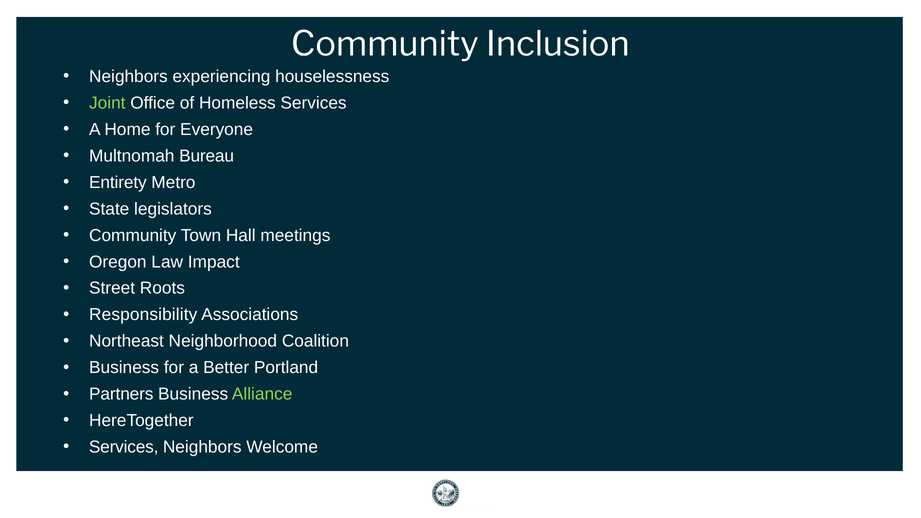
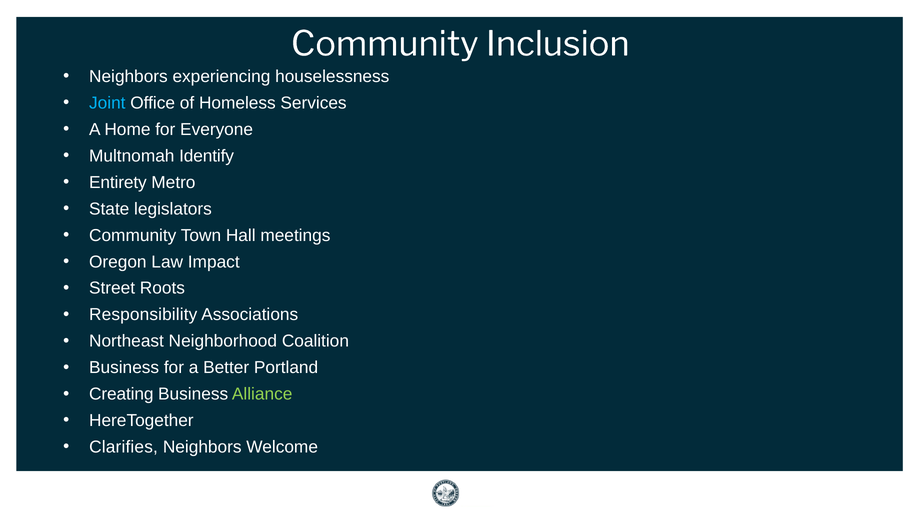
Joint colour: light green -> light blue (107, 103)
Bureau: Bureau -> Identify (207, 156)
Partners: Partners -> Creating (121, 394)
Services: Services -> Clarifies (124, 447)
